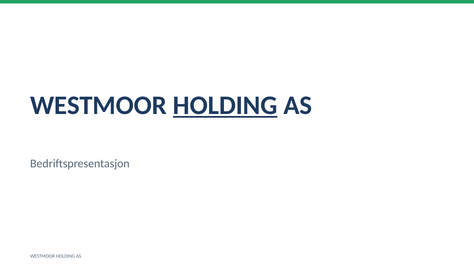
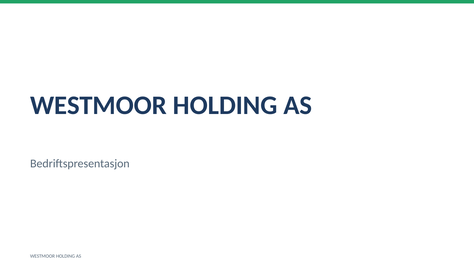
HOLDING underline: present -> none (225, 105)
